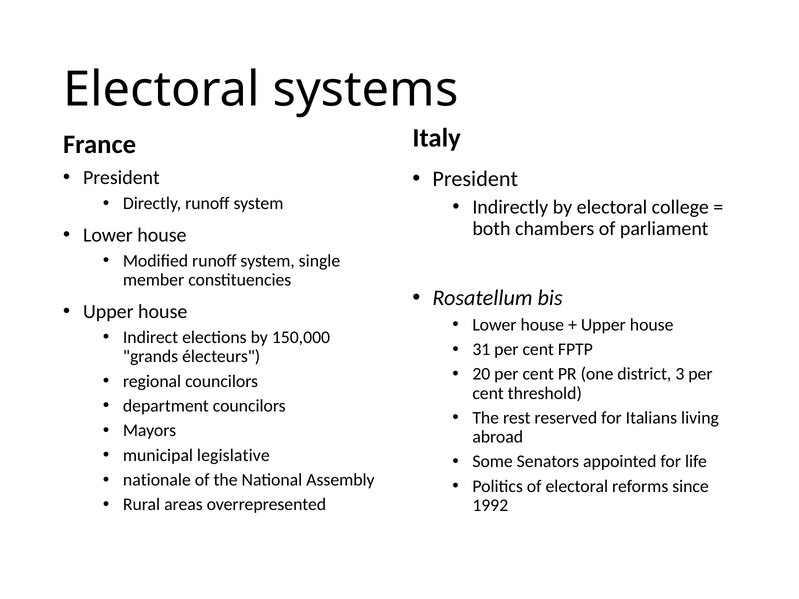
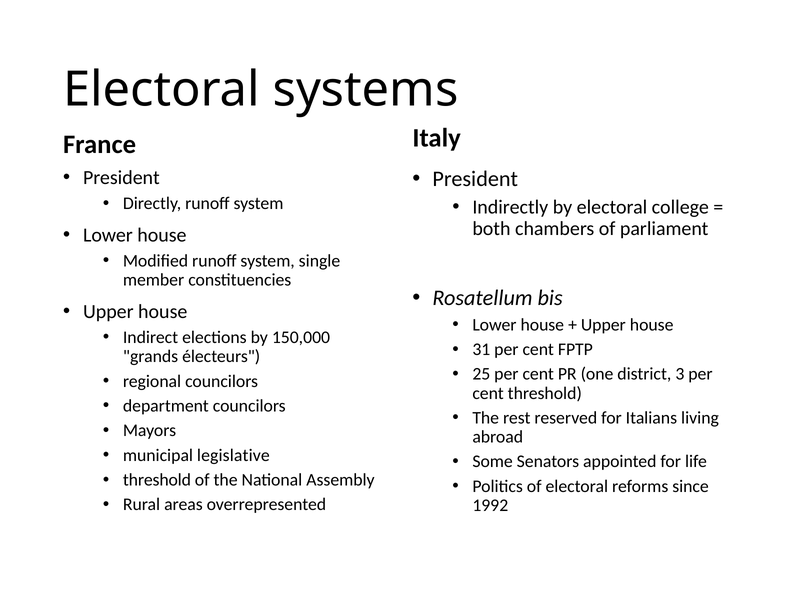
20: 20 -> 25 (481, 374)
nationale: nationale -> threshold (157, 480)
